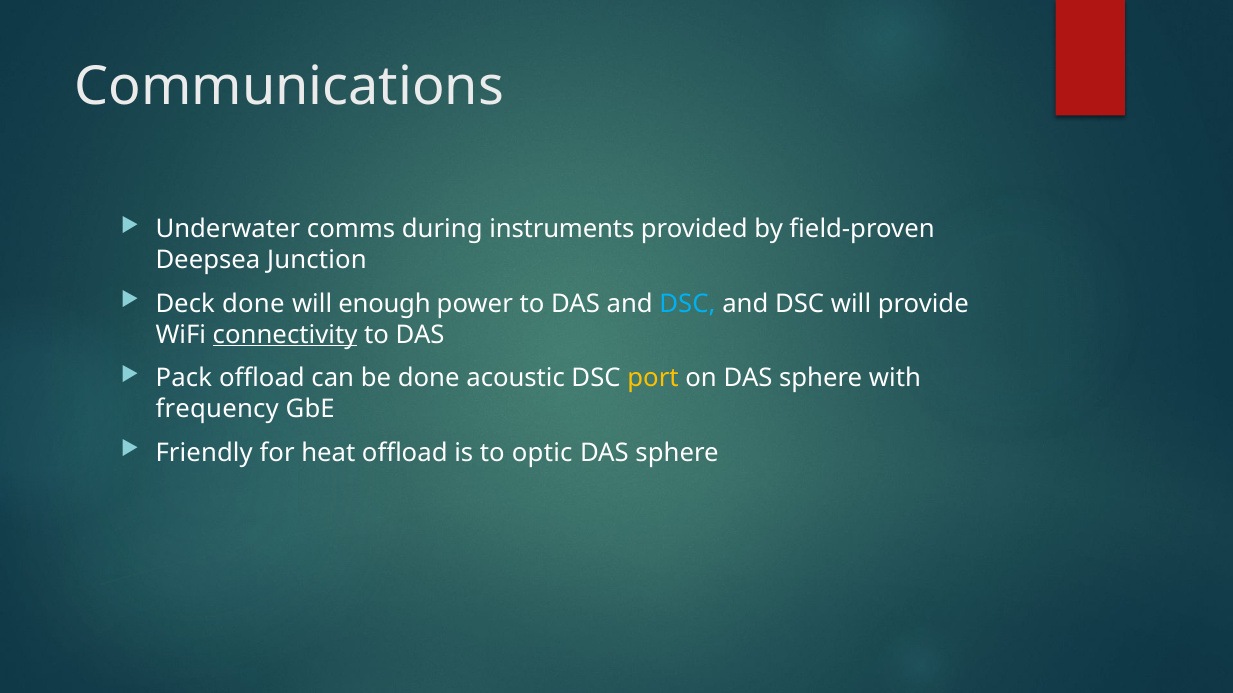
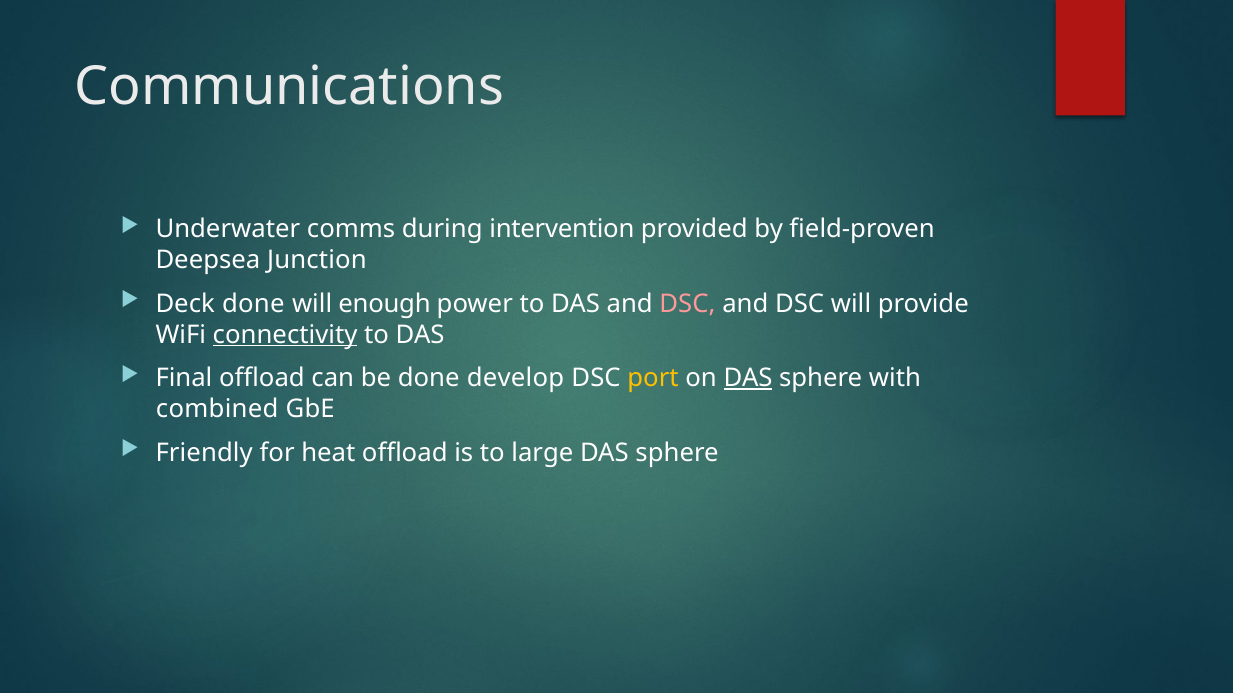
instruments: instruments -> intervention (562, 229)
DSC colour: light blue -> pink (687, 304)
Pack: Pack -> Final (184, 379)
acoustic: acoustic -> develop (515, 379)
DAS underline: none -> present (748, 379)
frequency: frequency -> combined (217, 409)
optic: optic -> large (542, 453)
